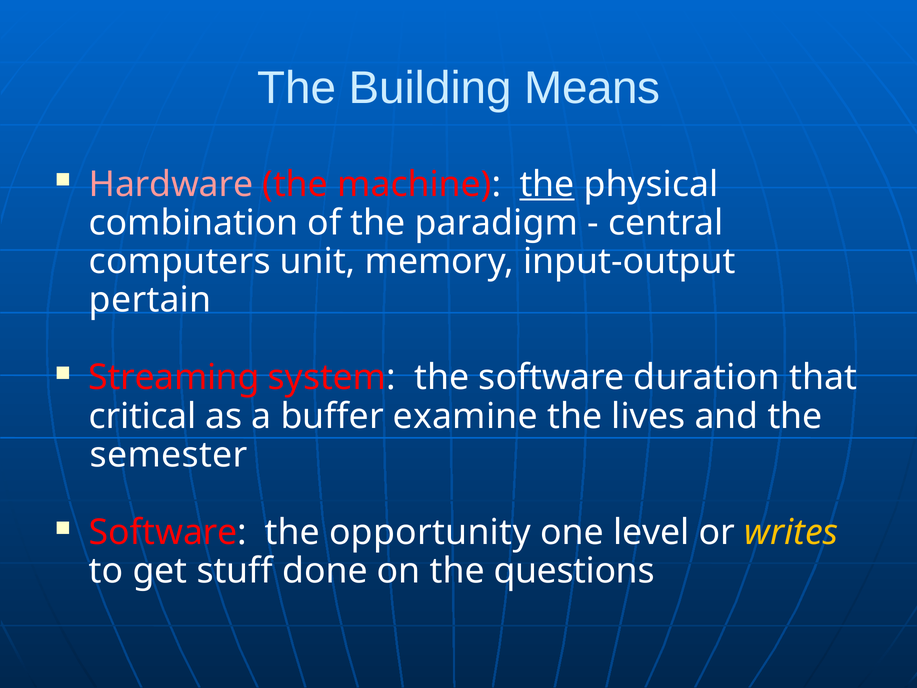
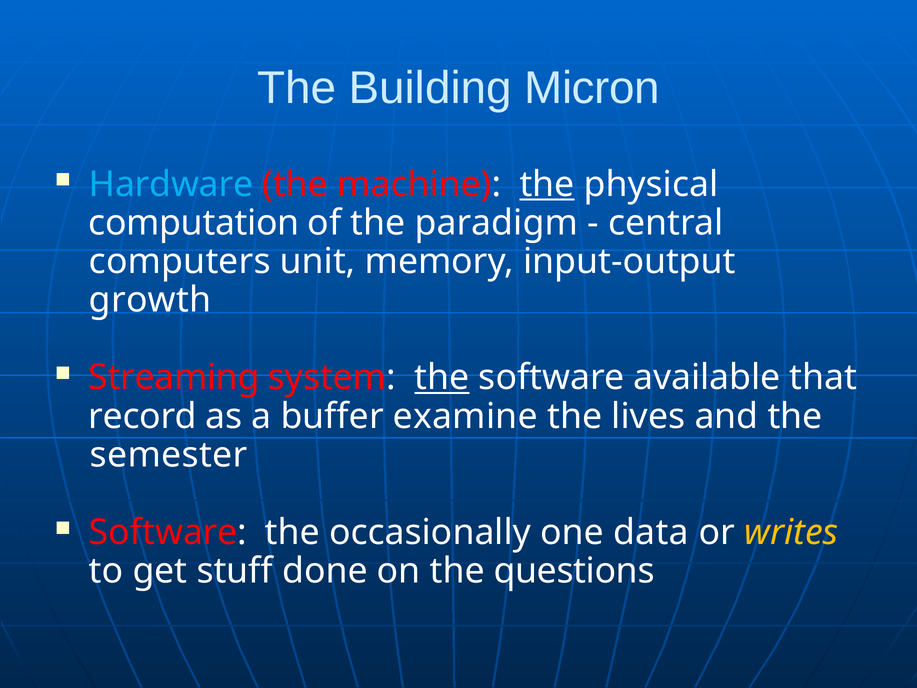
Means: Means -> Micron (592, 88)
Hardware colour: pink -> light blue (171, 184)
combination: combination -> computation (194, 223)
pertain: pertain -> growth (150, 300)
the underline: none -> present (442, 378)
duration: duration -> available (707, 378)
critical: critical -> record (143, 416)
opportunity: opportunity -> occasionally (430, 532)
level: level -> data (651, 532)
